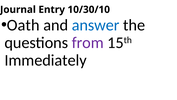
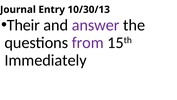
10/30/10: 10/30/10 -> 10/30/13 (89, 10)
Oath: Oath -> Their (23, 25)
answer colour: blue -> purple (96, 25)
